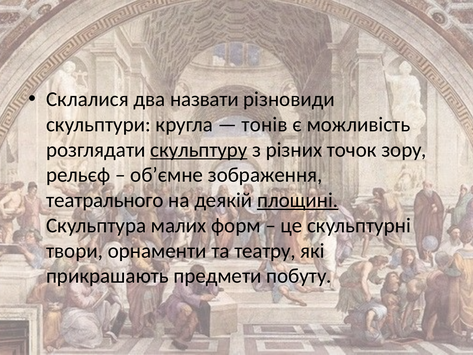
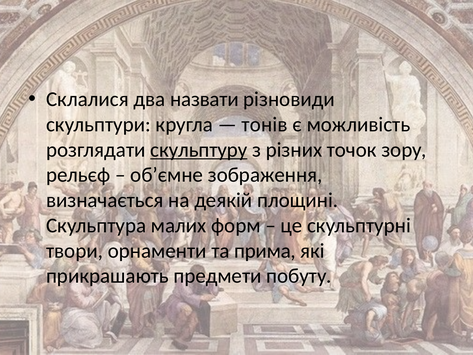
театрального: театрального -> визначається (105, 200)
площині underline: present -> none (298, 200)
театру: театру -> прима (265, 251)
